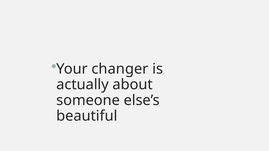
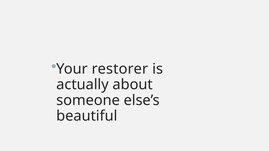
changer: changer -> restorer (120, 69)
